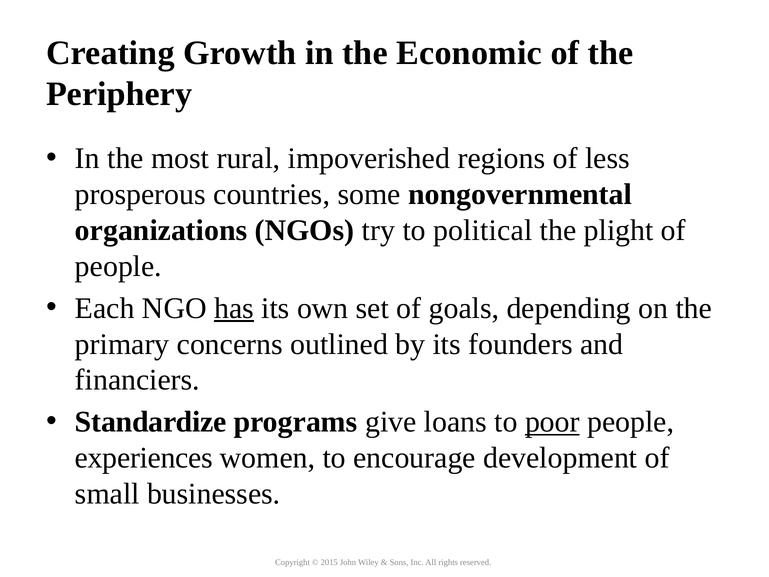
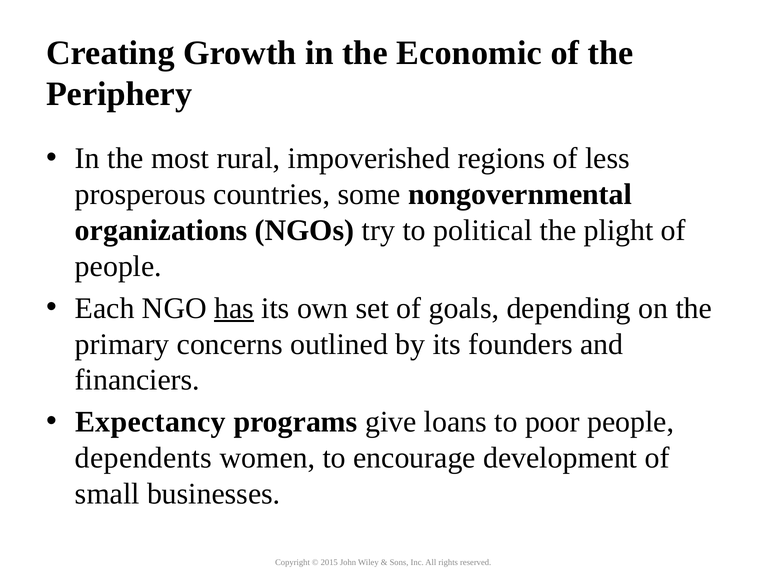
Standardize: Standardize -> Expectancy (150, 422)
poor underline: present -> none (552, 422)
experiences: experiences -> dependents (144, 458)
